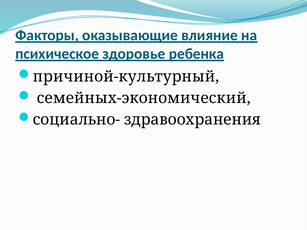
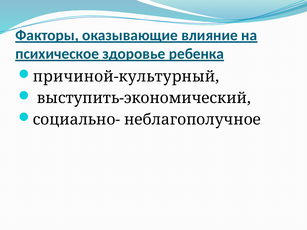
семейных-экономический: семейных-экономический -> выступить-экономический (144, 98)
здравоохранения: здравоохранения -> неблагополучное (193, 120)
